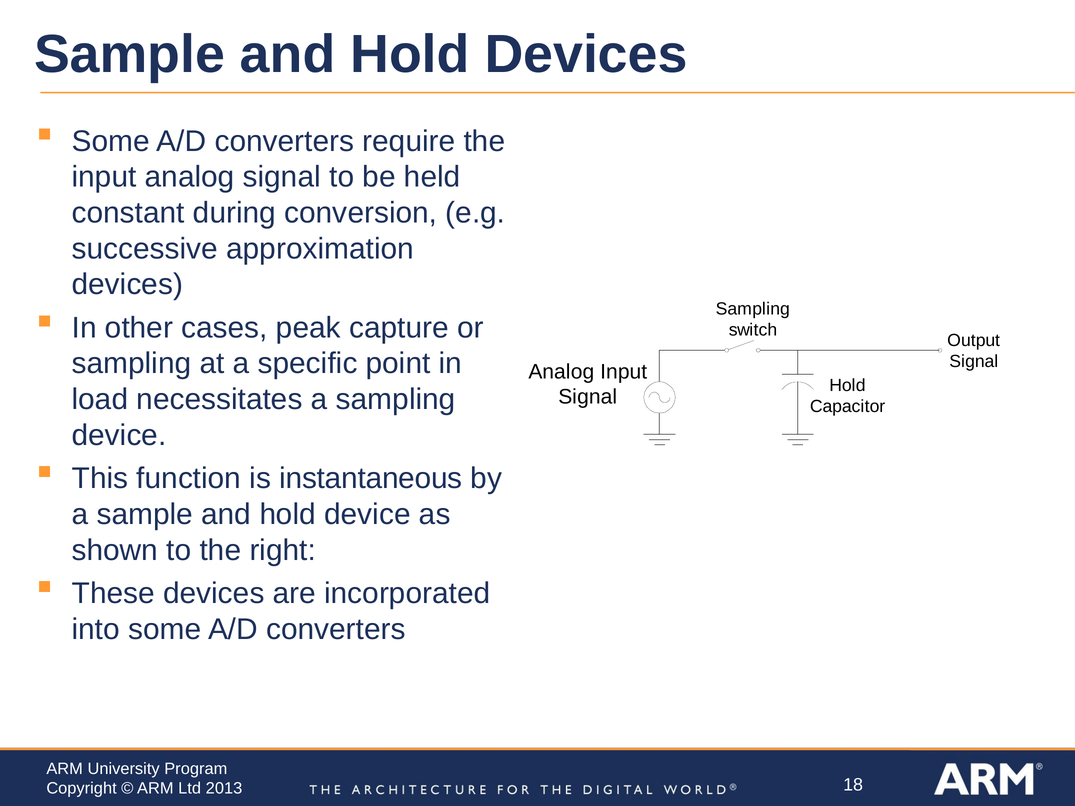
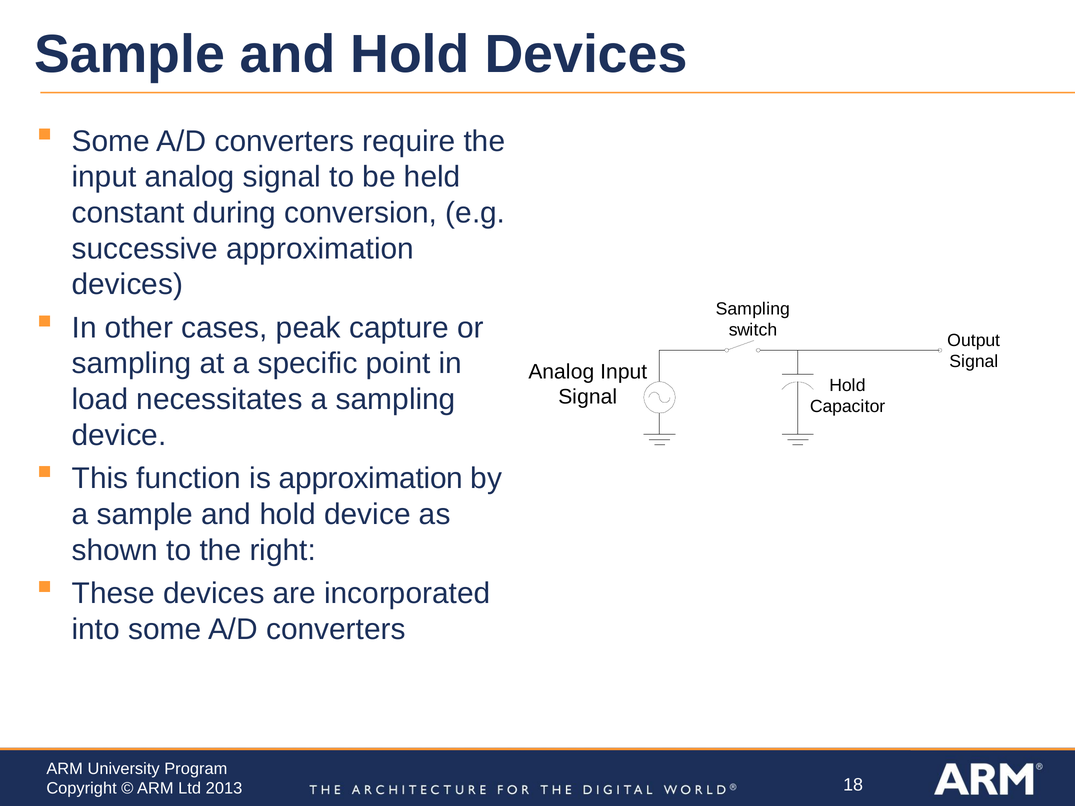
is instantaneous: instantaneous -> approximation (371, 479)
